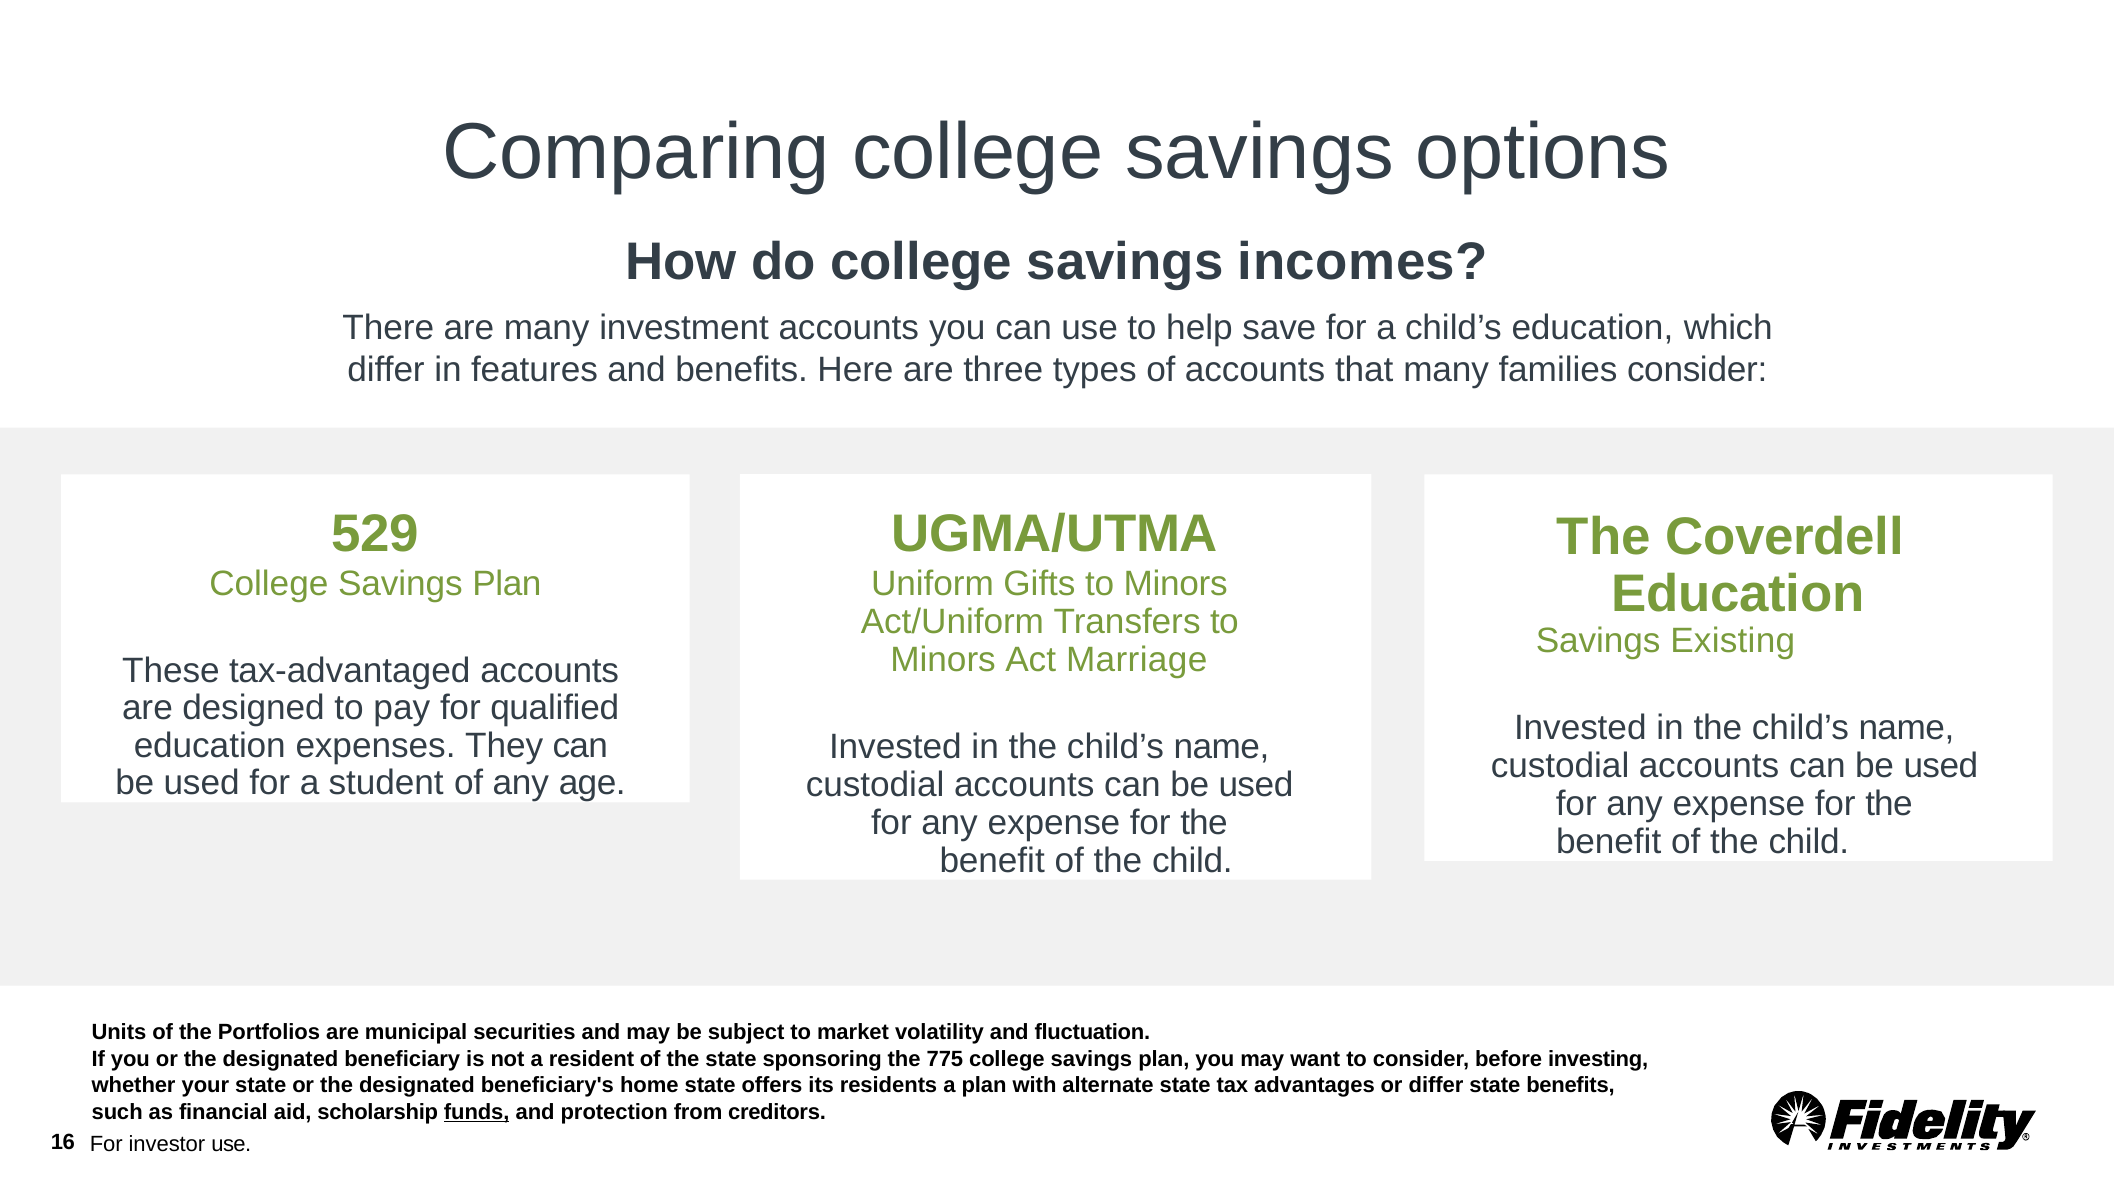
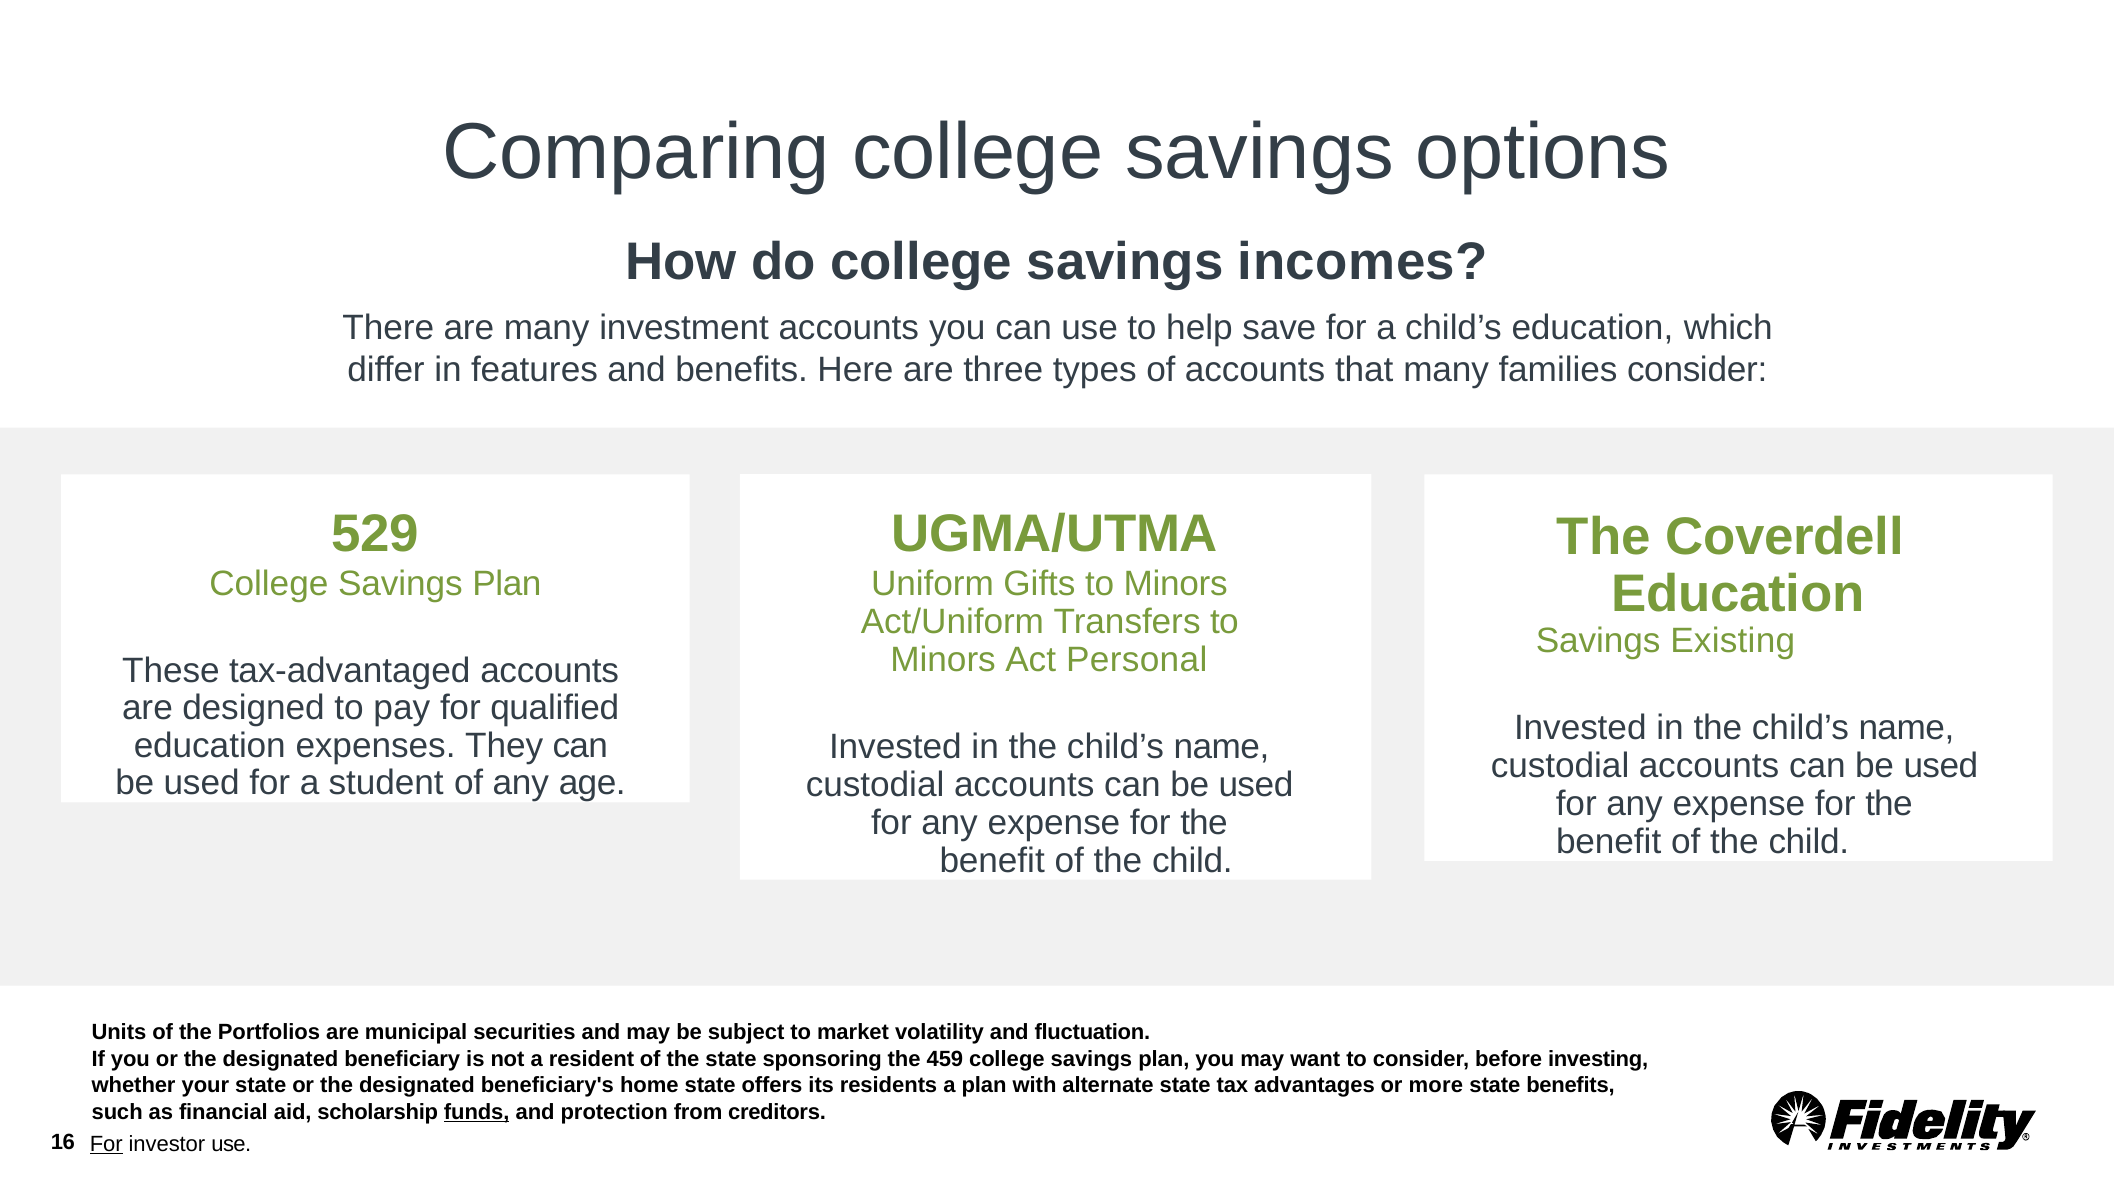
Marriage: Marriage -> Personal (1137, 660)
775: 775 -> 459 (945, 1059)
or differ: differ -> more (1436, 1086)
For underline: none -> present (106, 1144)
